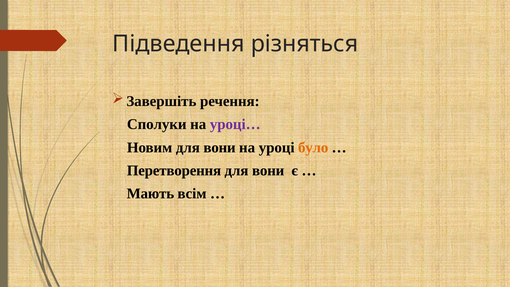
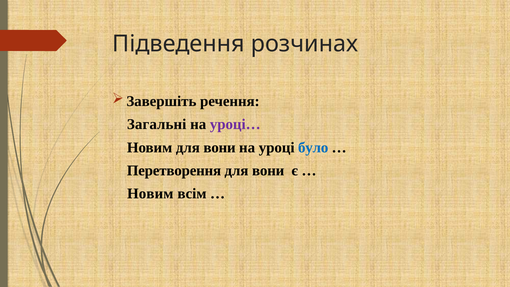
різняться: різняться -> розчинах (304, 44)
Сполуки: Сполуки -> Загальні (157, 124)
було colour: orange -> blue (313, 147)
Мають: Мають -> Новим (150, 194)
